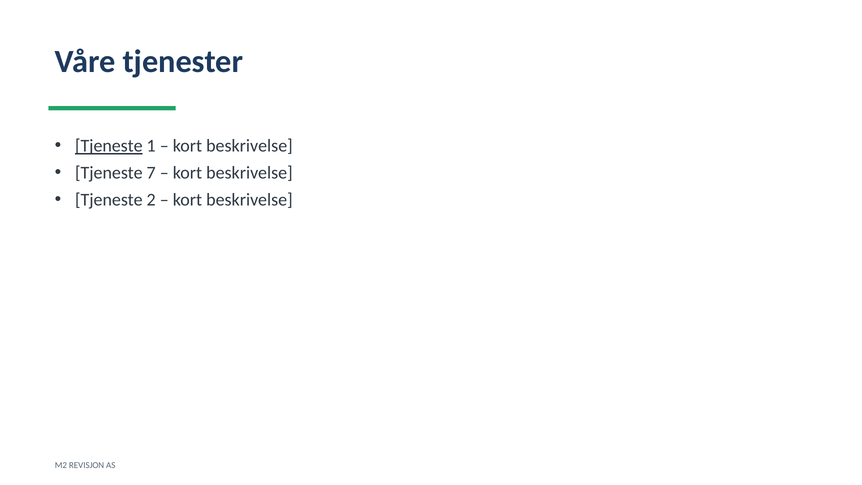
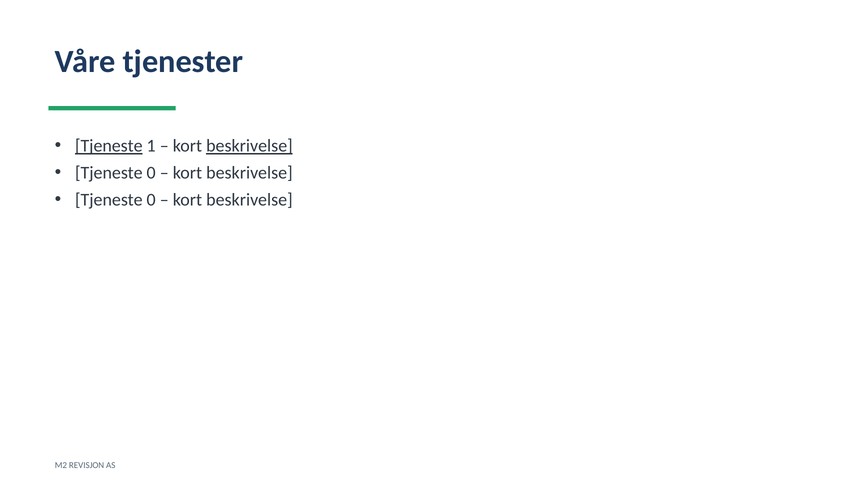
beskrivelse underline: none -> present (249, 146)
7: 7 -> 0 (151, 173)
2: 2 -> 0 (151, 200)
